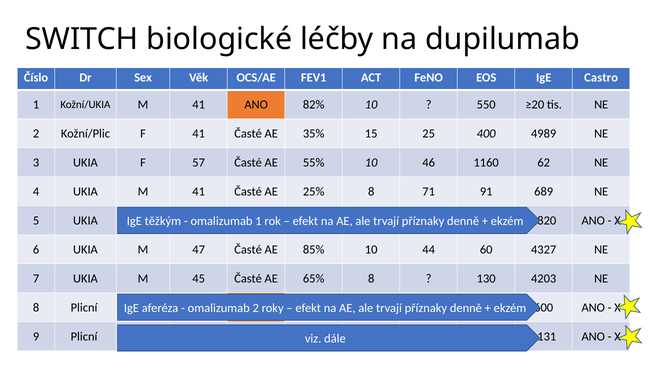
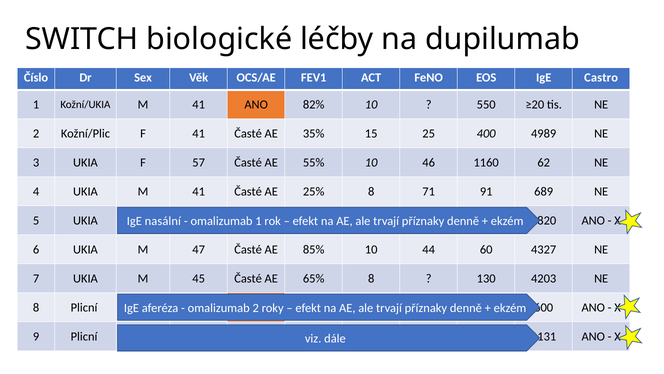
těžkým: těžkým -> nasální (163, 221)
